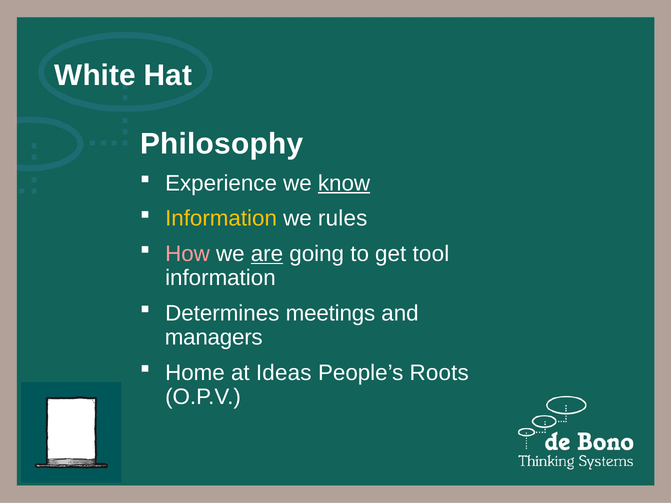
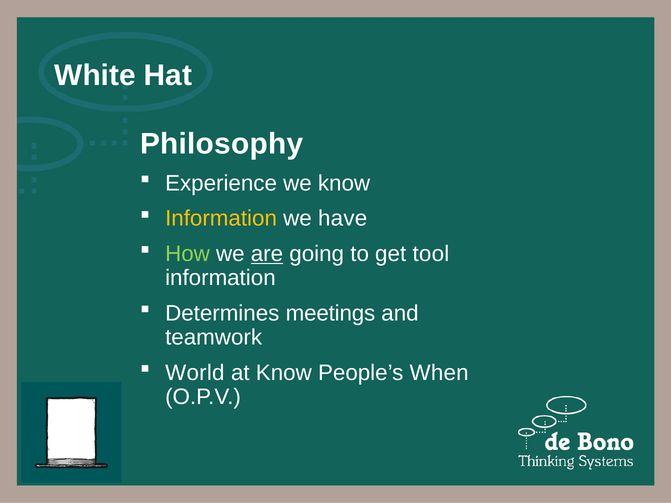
know underline: present -> none (344, 183)
rules: rules -> have (343, 219)
How colour: pink -> light green (188, 254)
managers: managers -> teamwork (214, 338)
Home: Home -> World (195, 373)
at Ideas: Ideas -> Know (284, 373)
Roots: Roots -> When (439, 373)
